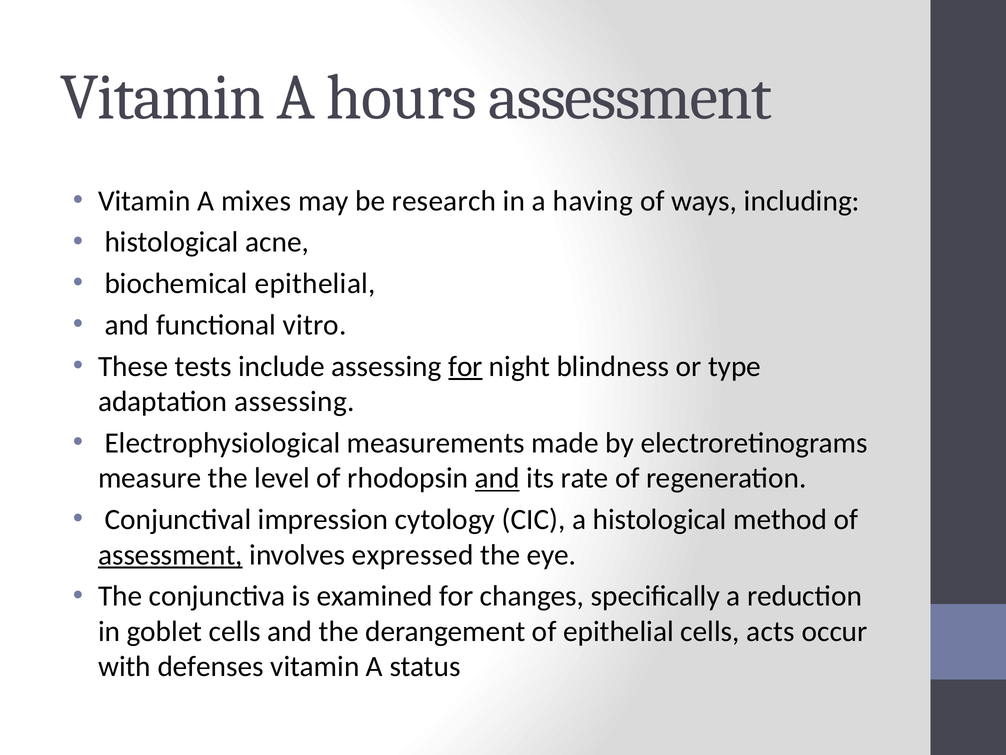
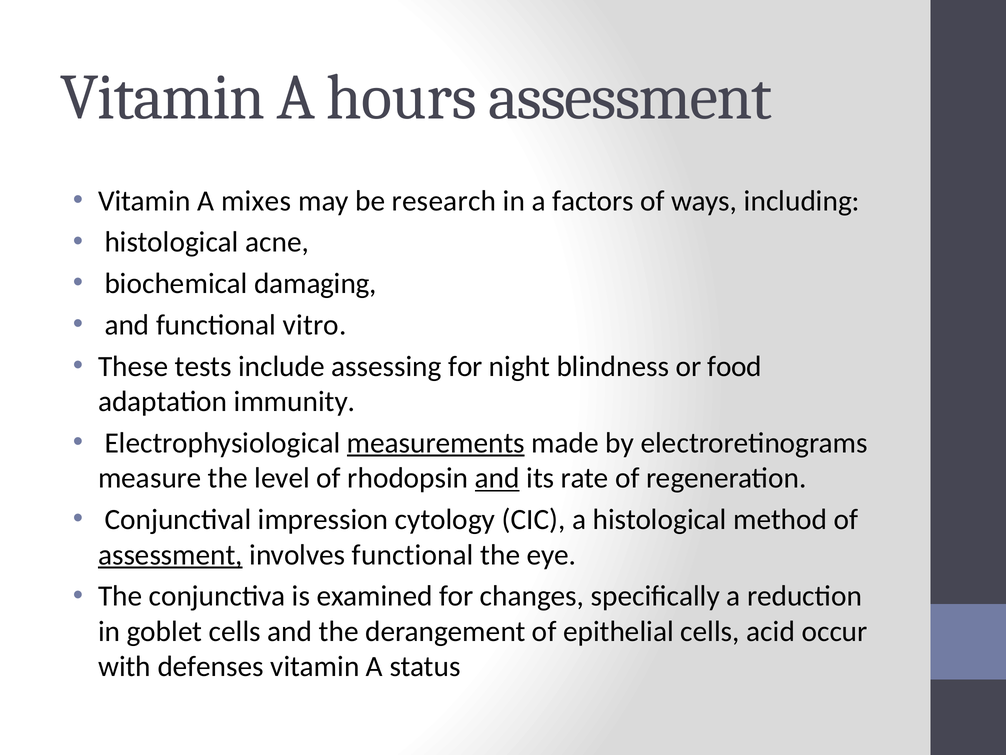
having: having -> factors (593, 201)
biochemical epithelial: epithelial -> damaging (315, 283)
for underline: present -> none (465, 366)
type: type -> food (735, 366)
adaptation assessing: assessing -> immunity (295, 401)
measurements underline: none -> present (436, 443)
involves expressed: expressed -> functional (413, 554)
acts: acts -> acid (771, 631)
